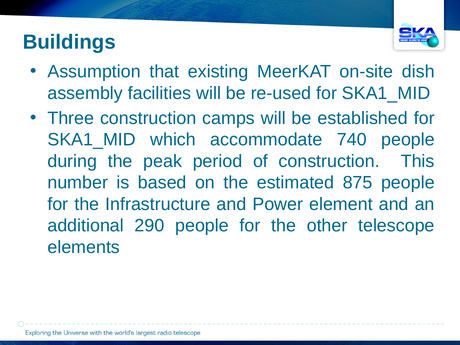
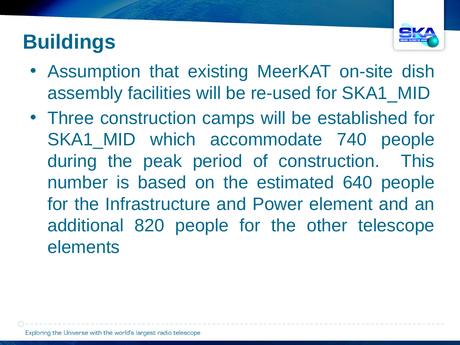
875: 875 -> 640 (358, 183)
290: 290 -> 820 (150, 226)
